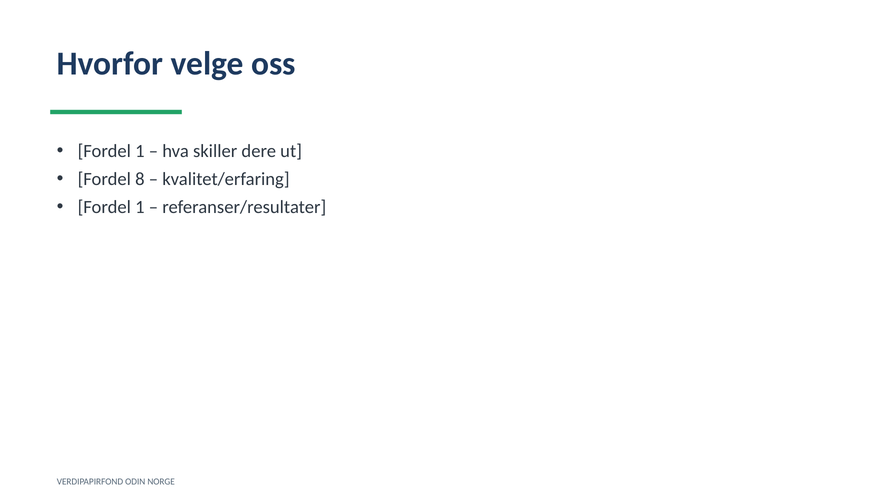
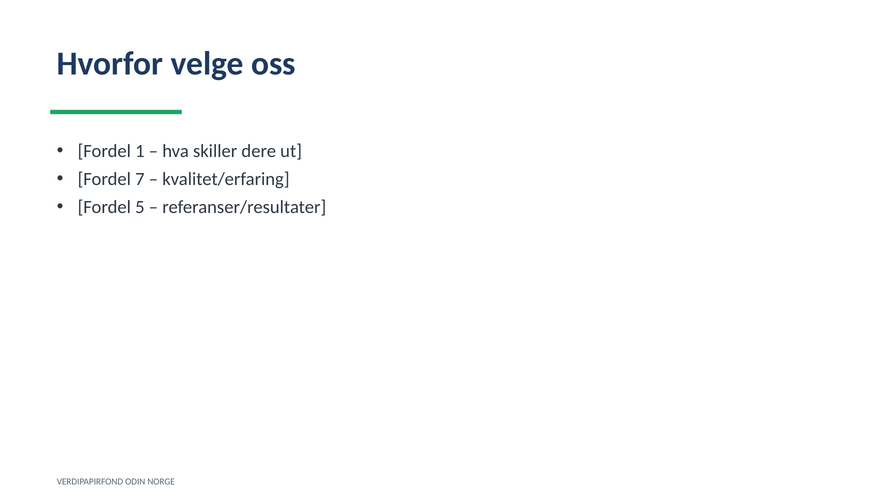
8: 8 -> 7 (140, 179)
1: 1 -> 5 (140, 207)
